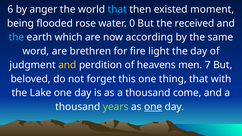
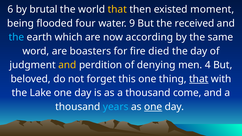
anger: anger -> brutal (44, 9)
that colour: light blue -> yellow (117, 9)
rose: rose -> four (86, 23)
0: 0 -> 9 (132, 23)
brethren: brethren -> boasters (90, 51)
light: light -> died (159, 51)
heavens: heavens -> denying (156, 65)
7: 7 -> 4 (208, 65)
that underline: none -> present (199, 79)
years colour: light green -> light blue (116, 107)
